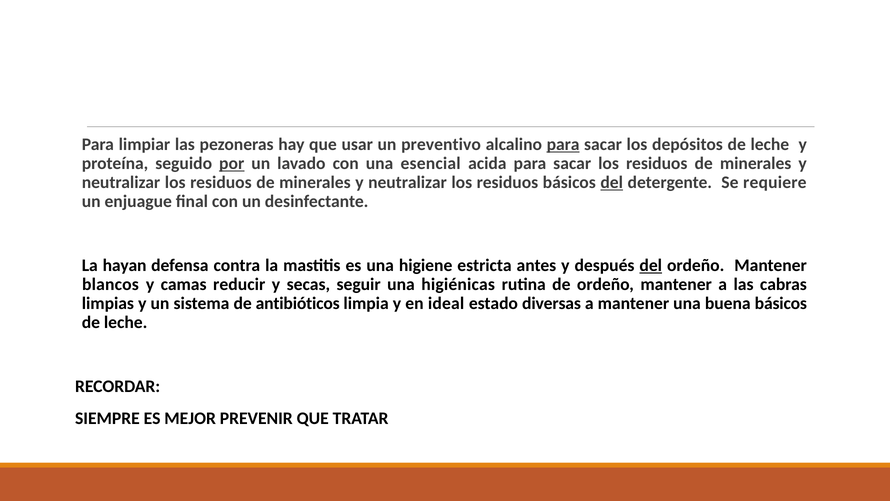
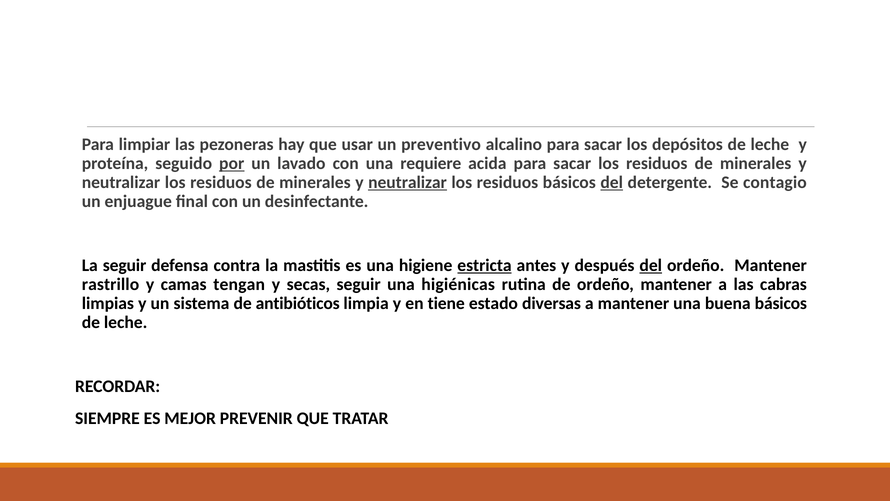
para underline: present -> none (563, 144)
esencial: esencial -> requiere (431, 163)
neutralizar underline: none -> present (408, 182)
requiere: requiere -> contagio (775, 182)
La hayan: hayan -> seguir (125, 265)
estricta underline: none -> present (484, 265)
blancos: blancos -> rastrillo (111, 284)
reducir: reducir -> tengan (239, 284)
ideal: ideal -> tiene (446, 303)
